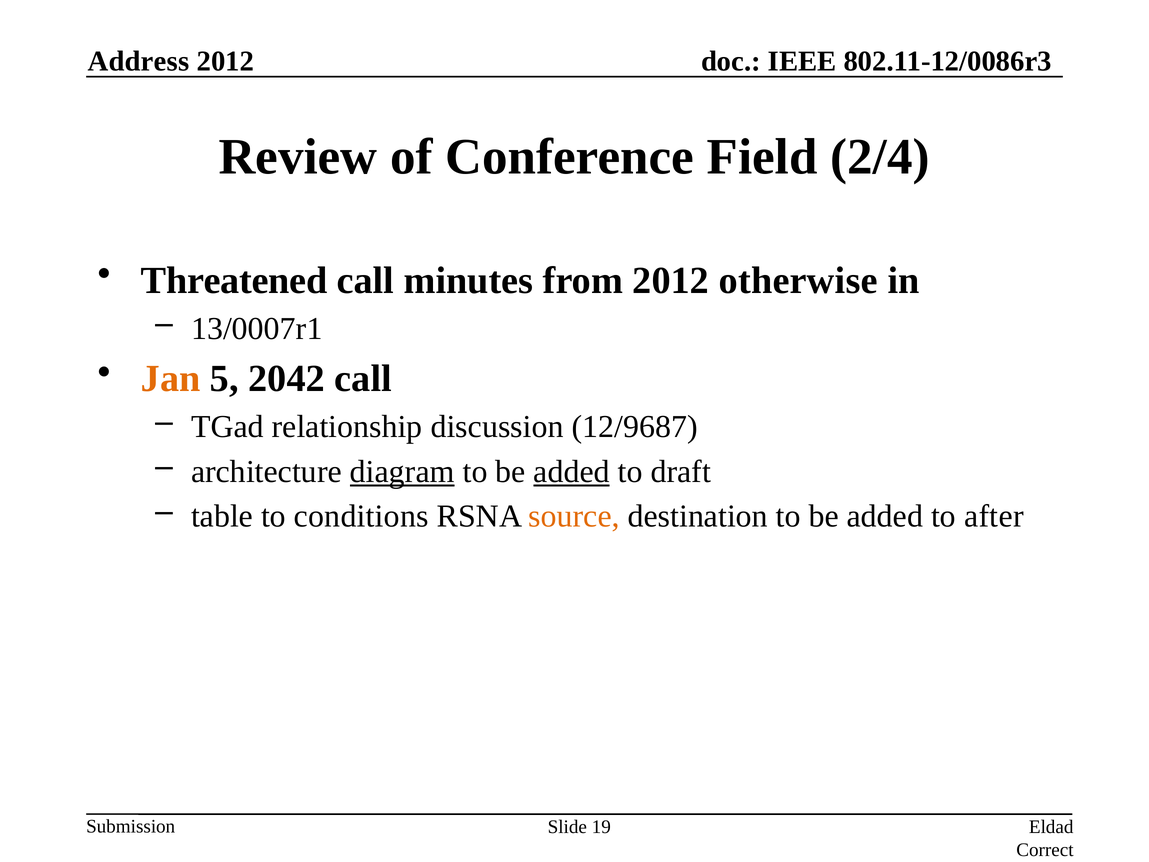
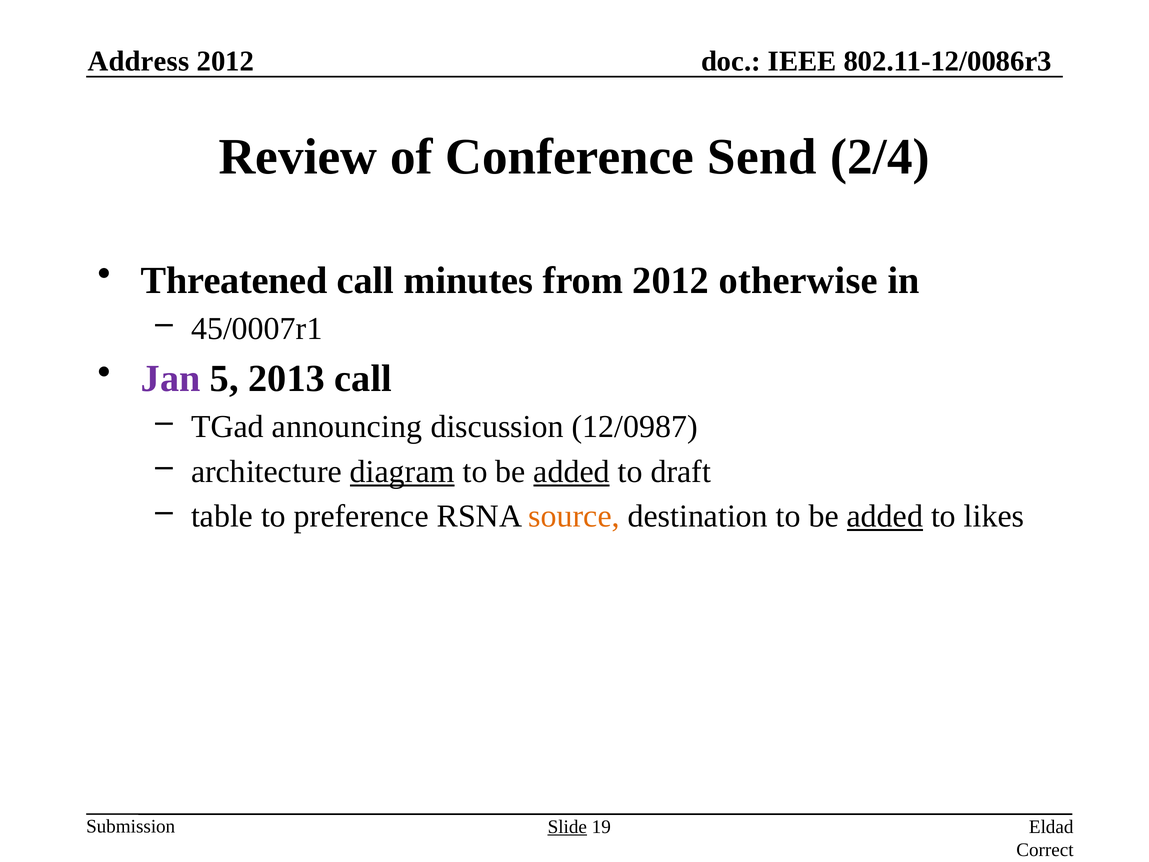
Field: Field -> Send (762, 157)
13/0007r1: 13/0007r1 -> 45/0007r1 (257, 328)
Jan colour: orange -> purple (171, 379)
2042: 2042 -> 2013 (287, 379)
relationship: relationship -> announcing (347, 427)
12/9687: 12/9687 -> 12/0987 (635, 427)
conditions: conditions -> preference (361, 516)
added underline: none -> present (885, 516)
after: after -> likes (994, 516)
Slide underline: none -> present (567, 826)
